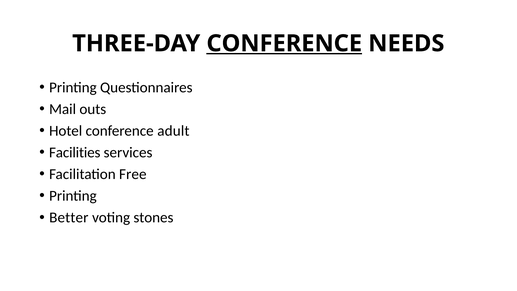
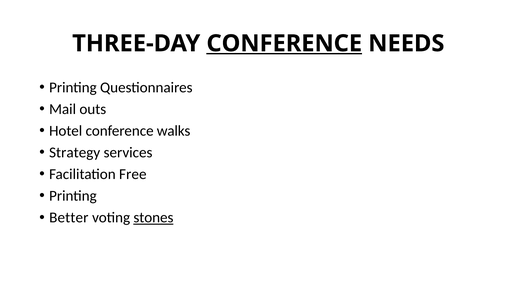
adult: adult -> walks (174, 131)
Facilities: Facilities -> Strategy (75, 152)
stones underline: none -> present (153, 217)
